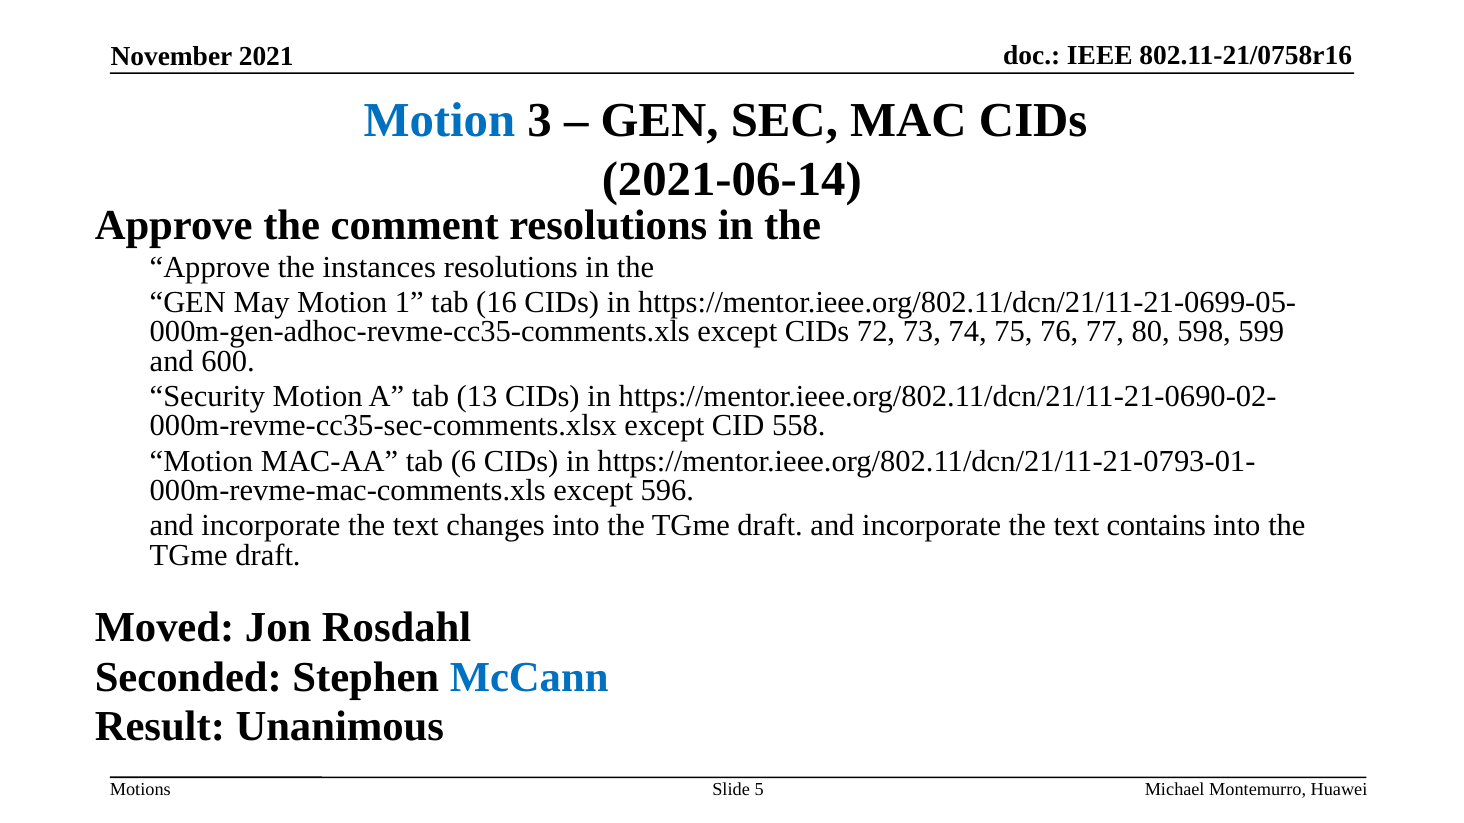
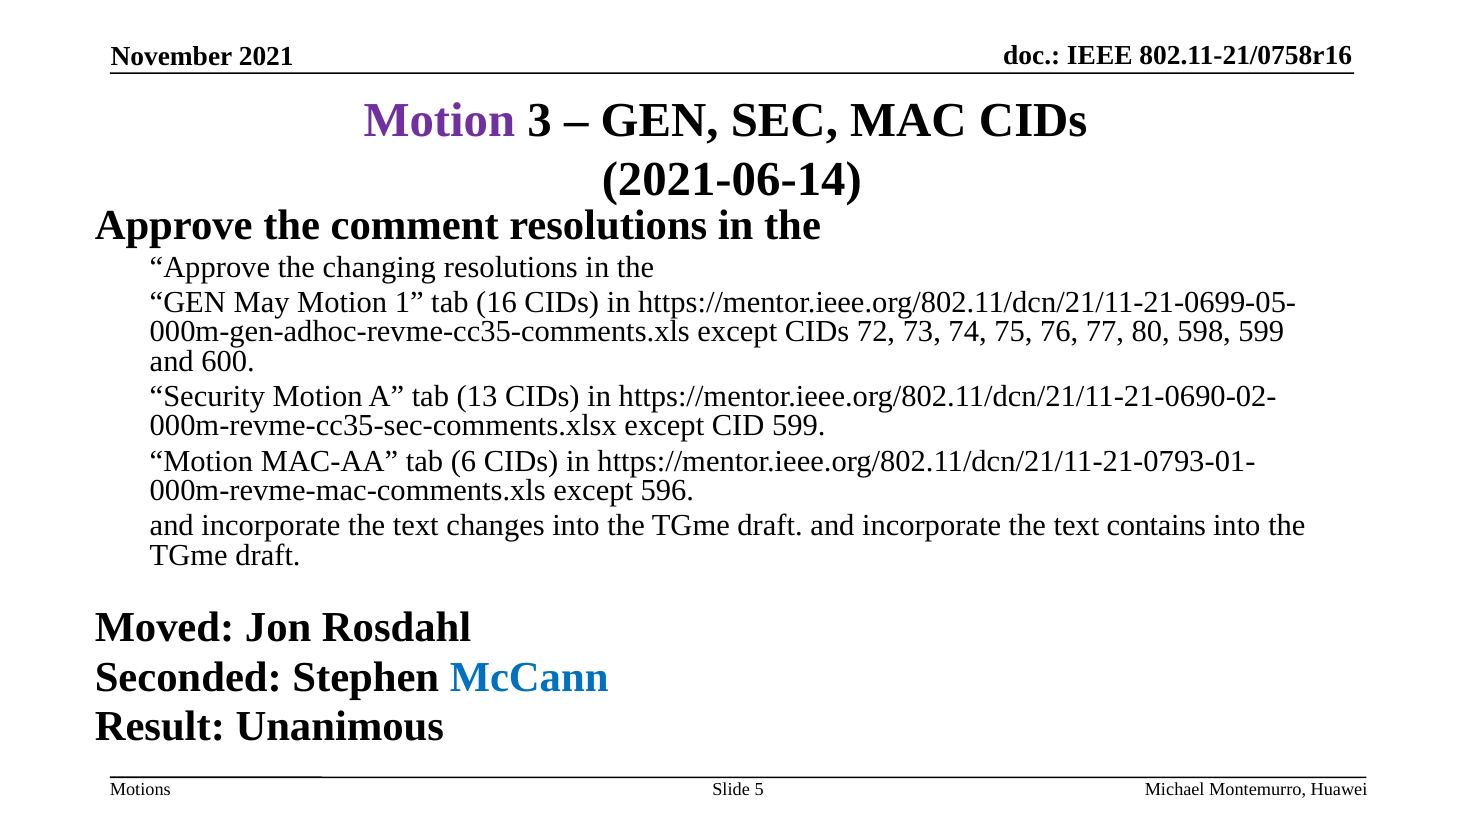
Motion colour: blue -> purple (439, 120)
instances: instances -> changing (379, 267)
CID 558: 558 -> 599 (799, 426)
